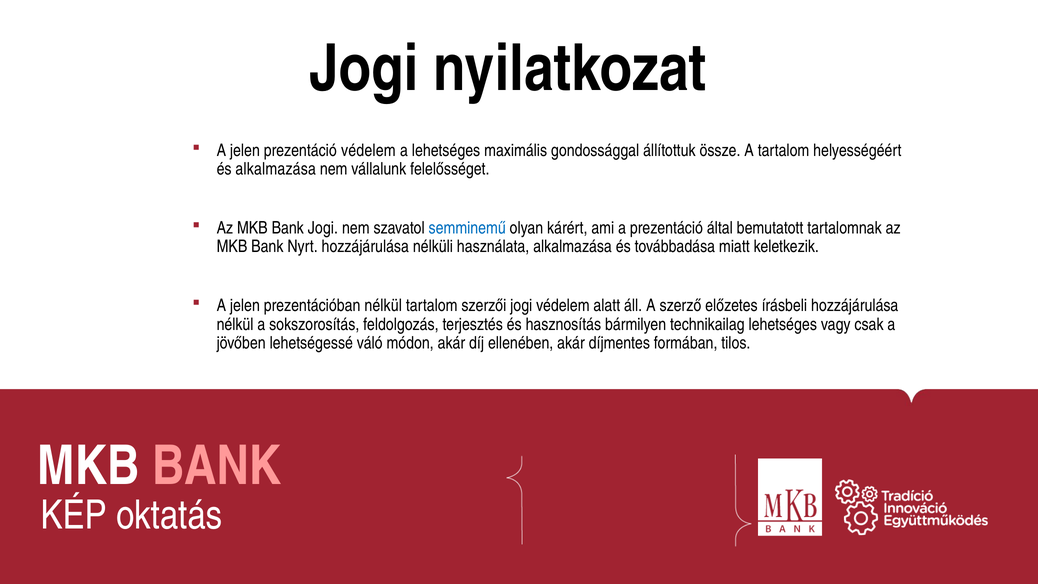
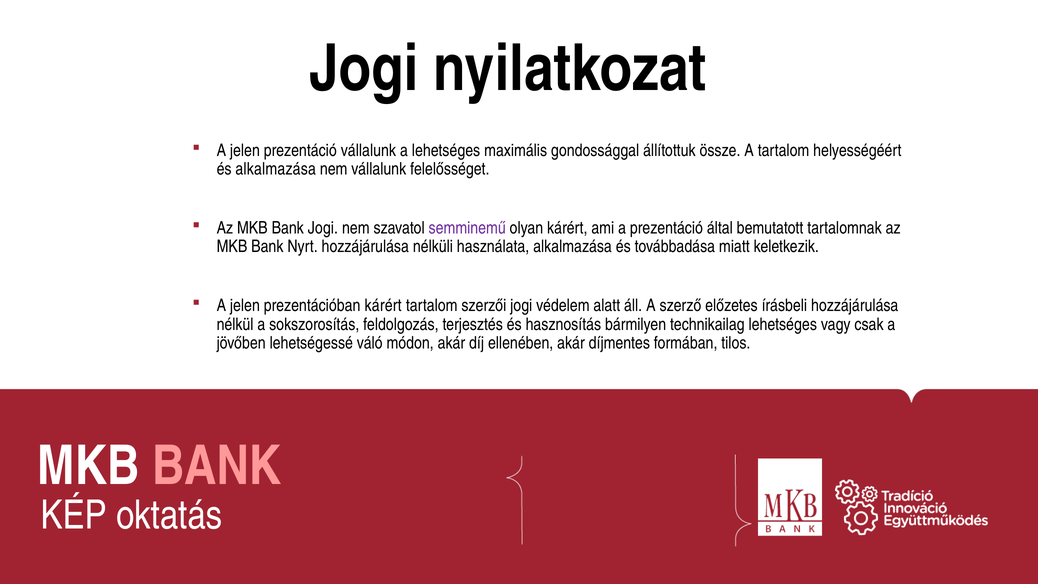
prezentáció védelem: védelem -> vállalunk (368, 150)
semminemű colour: blue -> purple (467, 228)
prezentációban nélkül: nélkül -> kárért (383, 306)
